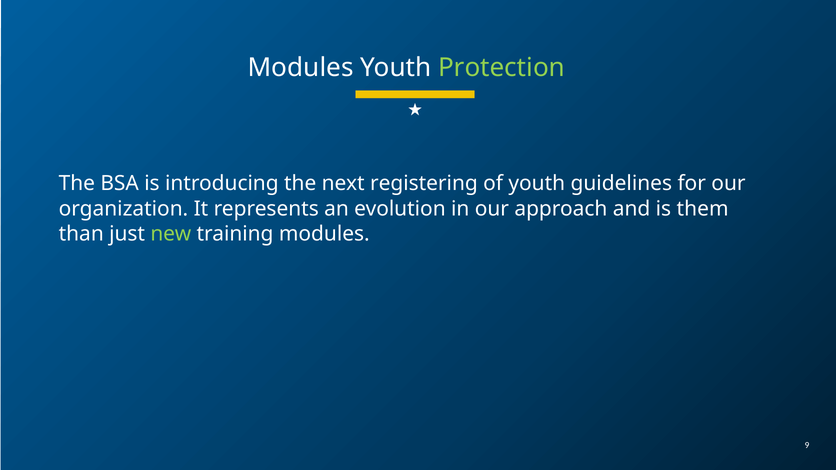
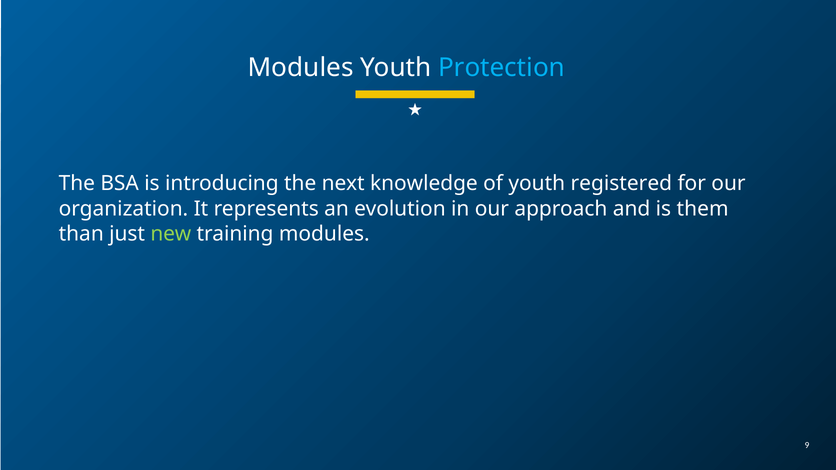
Protection colour: light green -> light blue (502, 68)
registering: registering -> knowledge (424, 184)
guidelines: guidelines -> registered (621, 184)
